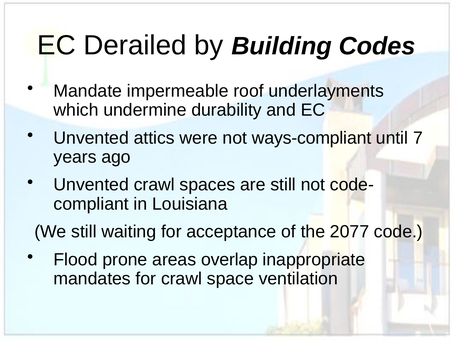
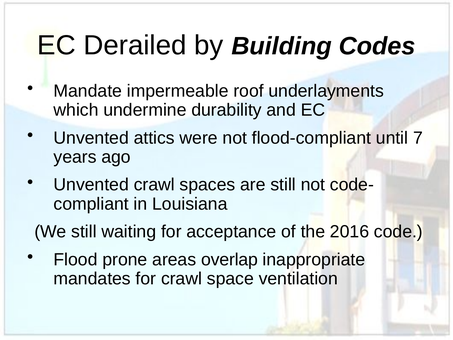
ways-compliant: ways-compliant -> flood-compliant (311, 138)
2077: 2077 -> 2016 (350, 232)
